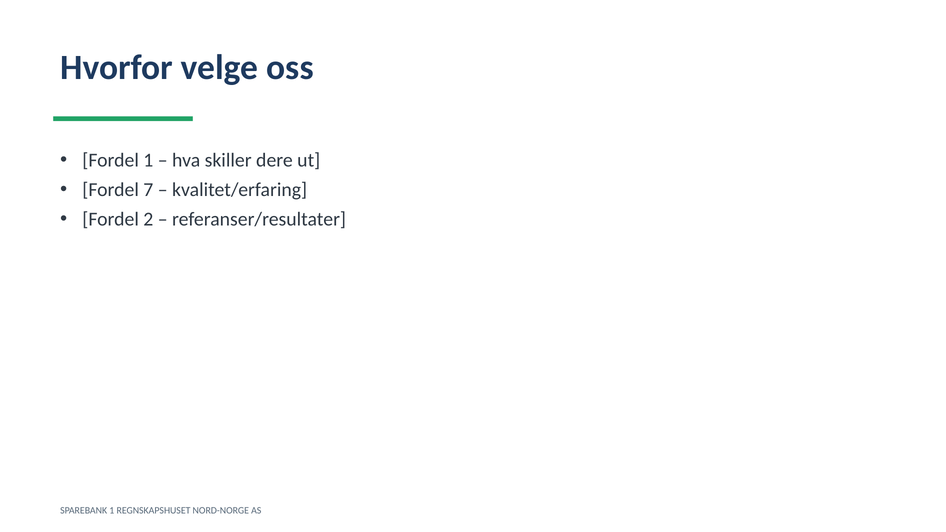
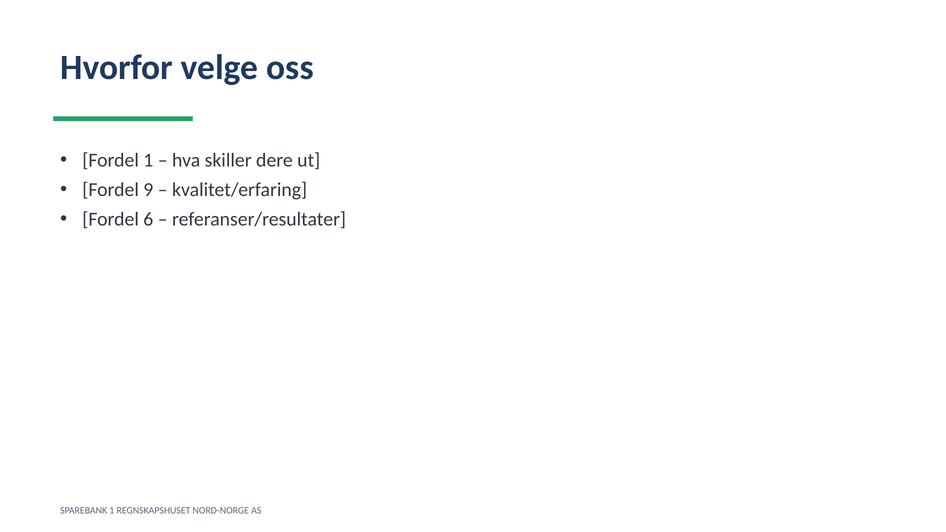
7: 7 -> 9 (148, 190)
2: 2 -> 6 (148, 219)
